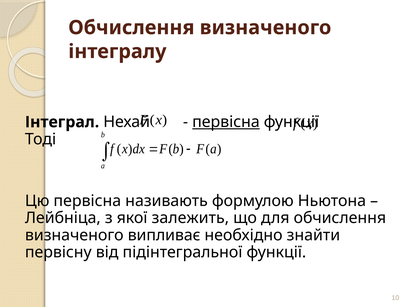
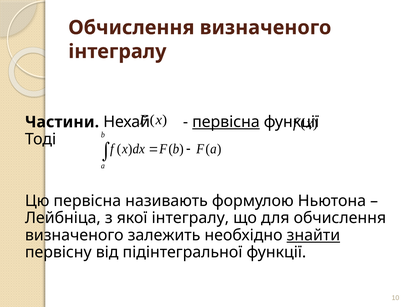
Інтеграл: Інтеграл -> Частини (62, 122)
якої залежить: залежить -> інтегралу (190, 218)
випливає: випливає -> залежить (164, 235)
знайти underline: none -> present (313, 235)
